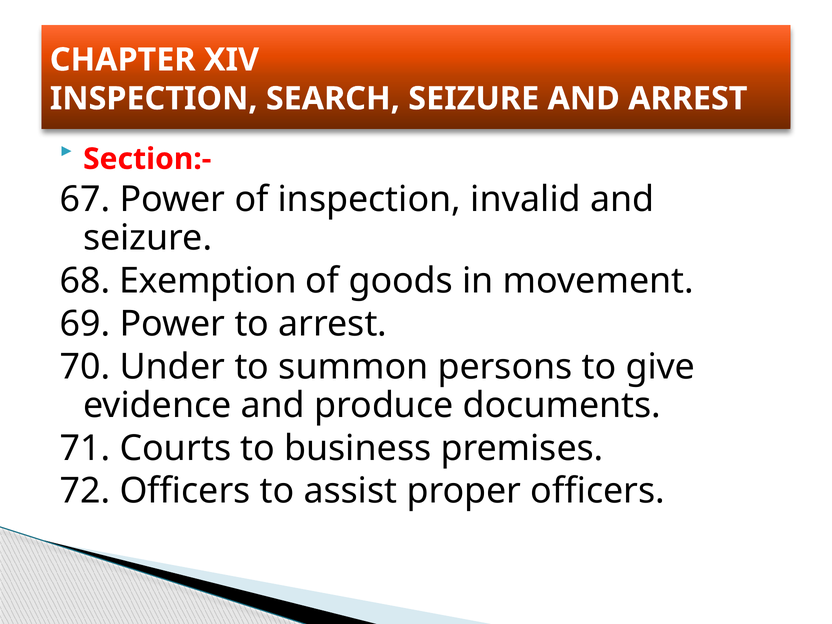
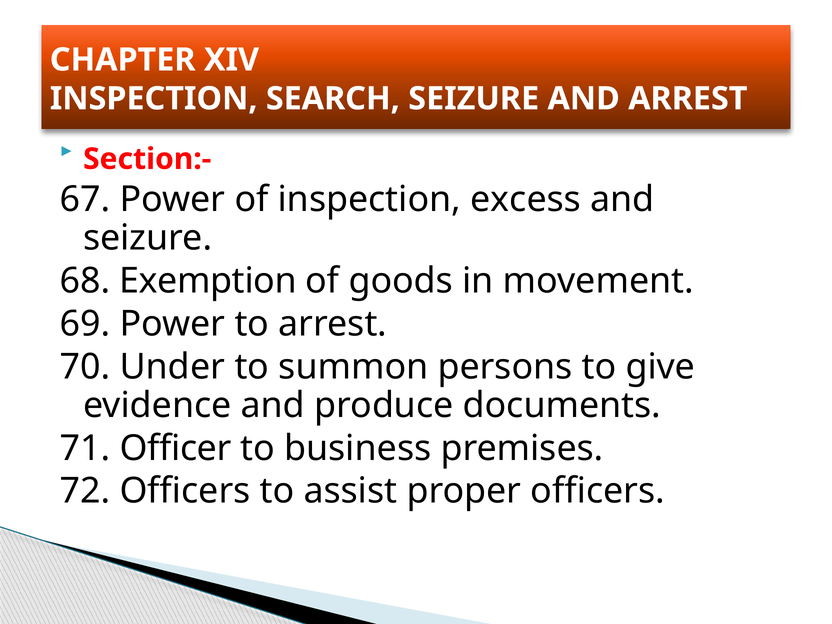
invalid: invalid -> excess (526, 199)
Courts: Courts -> Officer (176, 448)
